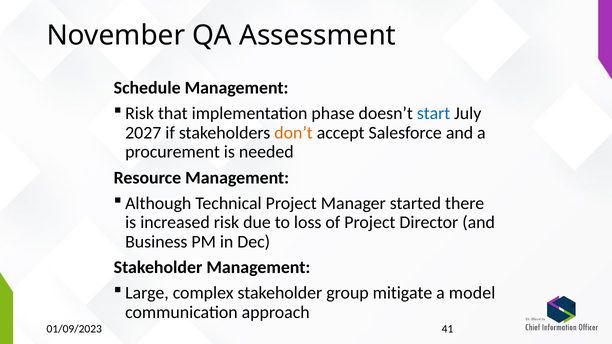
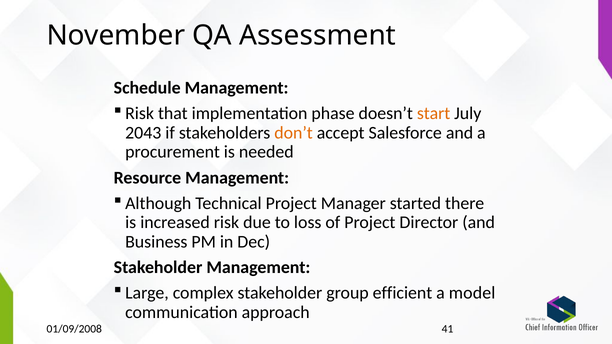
start colour: blue -> orange (434, 114)
2027: 2027 -> 2043 (143, 133)
mitigate: mitigate -> efficient (402, 293)
01/09/2023: 01/09/2023 -> 01/09/2008 (74, 329)
